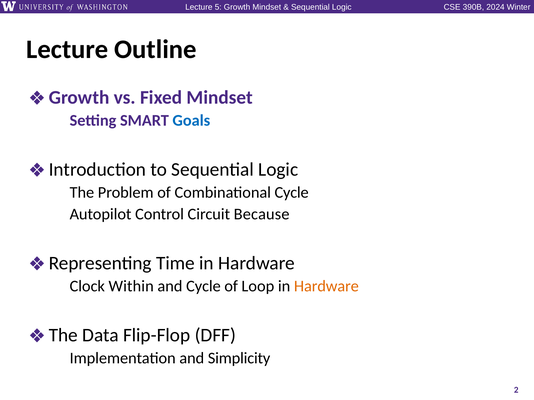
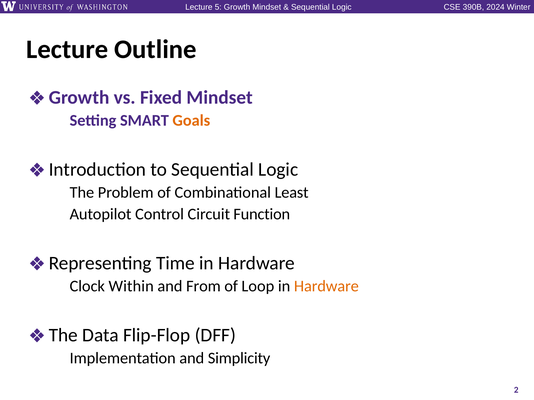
Goals colour: blue -> orange (191, 121)
Combinational Cycle: Cycle -> Least (292, 193)
Because: Because -> Function (262, 215)
and Cycle: Cycle -> From (203, 287)
